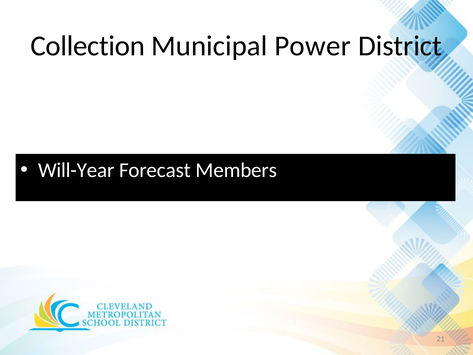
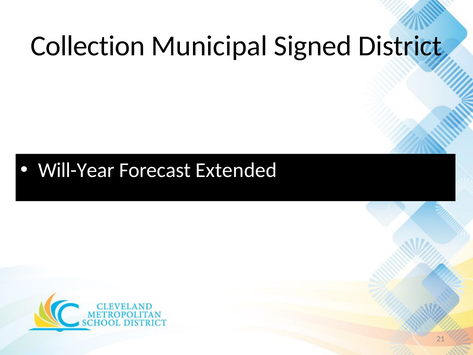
Power: Power -> Signed (313, 46)
Members: Members -> Extended (236, 170)
